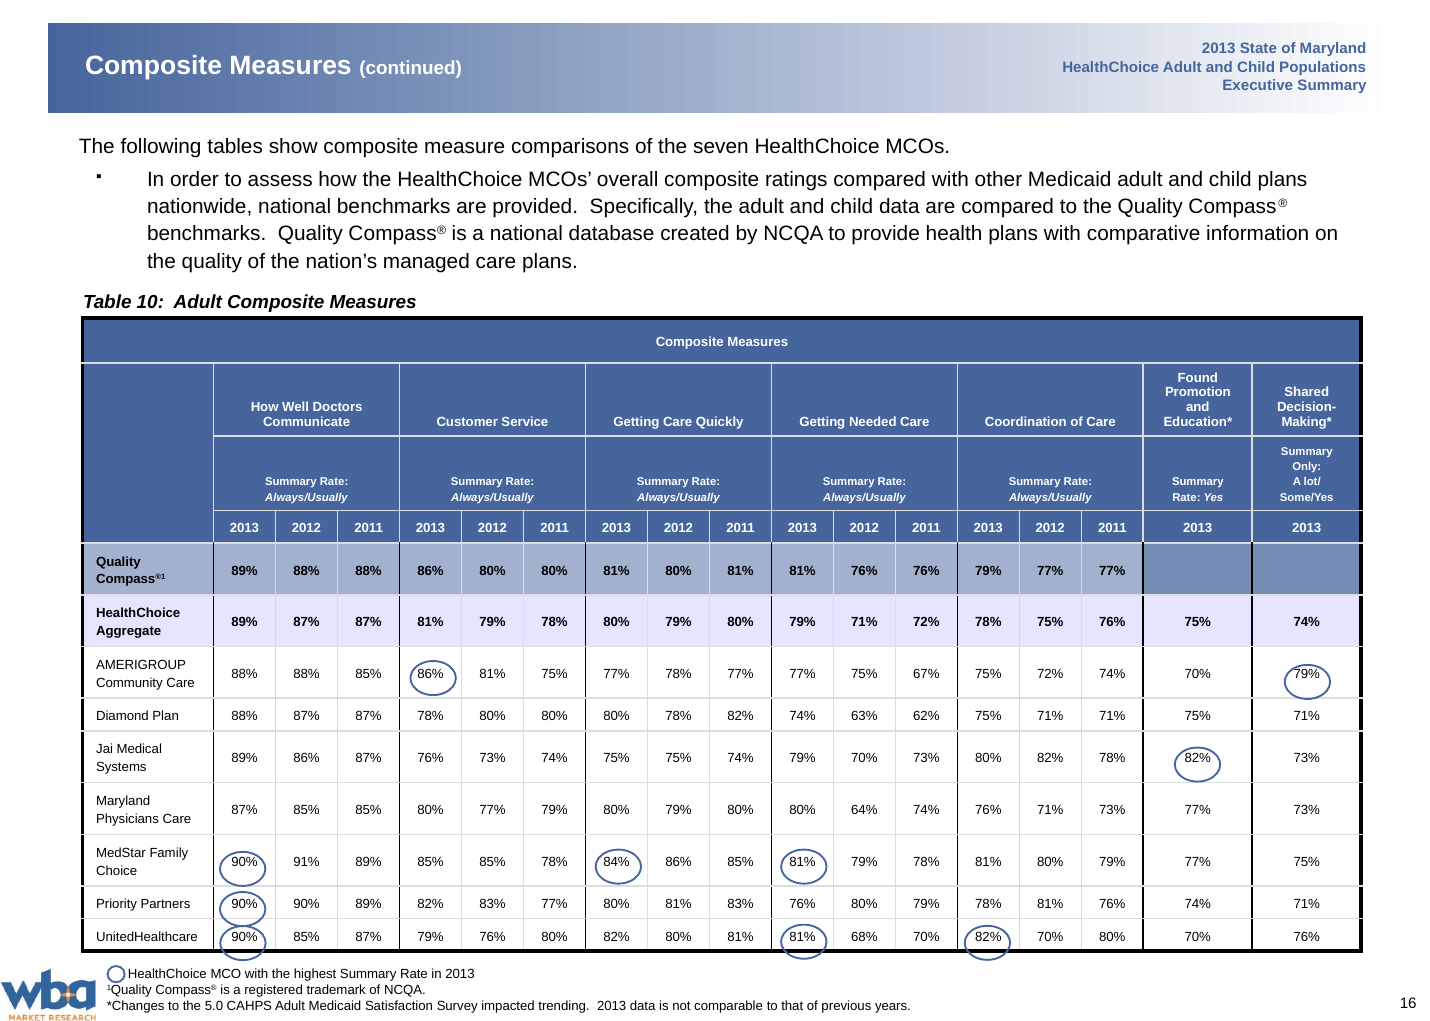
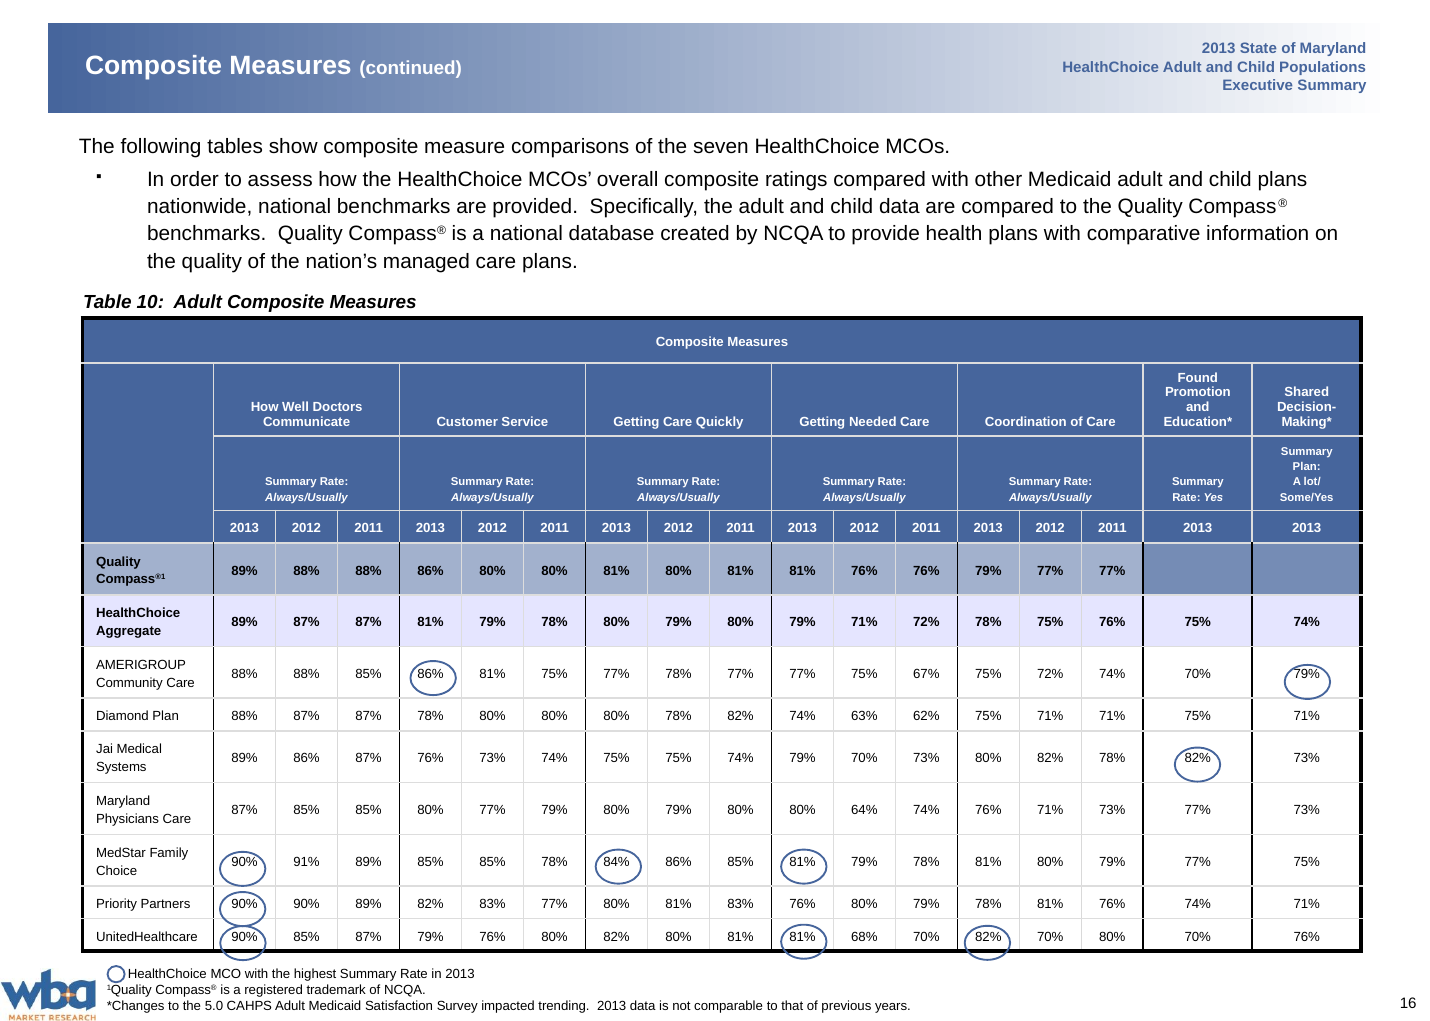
Only: Only -> Plan (1307, 467)
